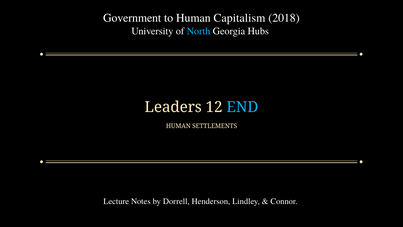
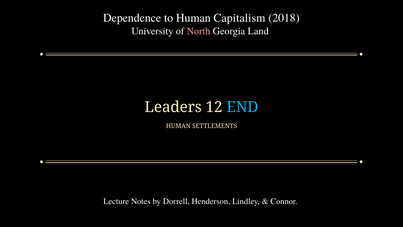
Government: Government -> Dependence (132, 18)
North colour: light blue -> pink (199, 31)
Hubs: Hubs -> Land (258, 31)
